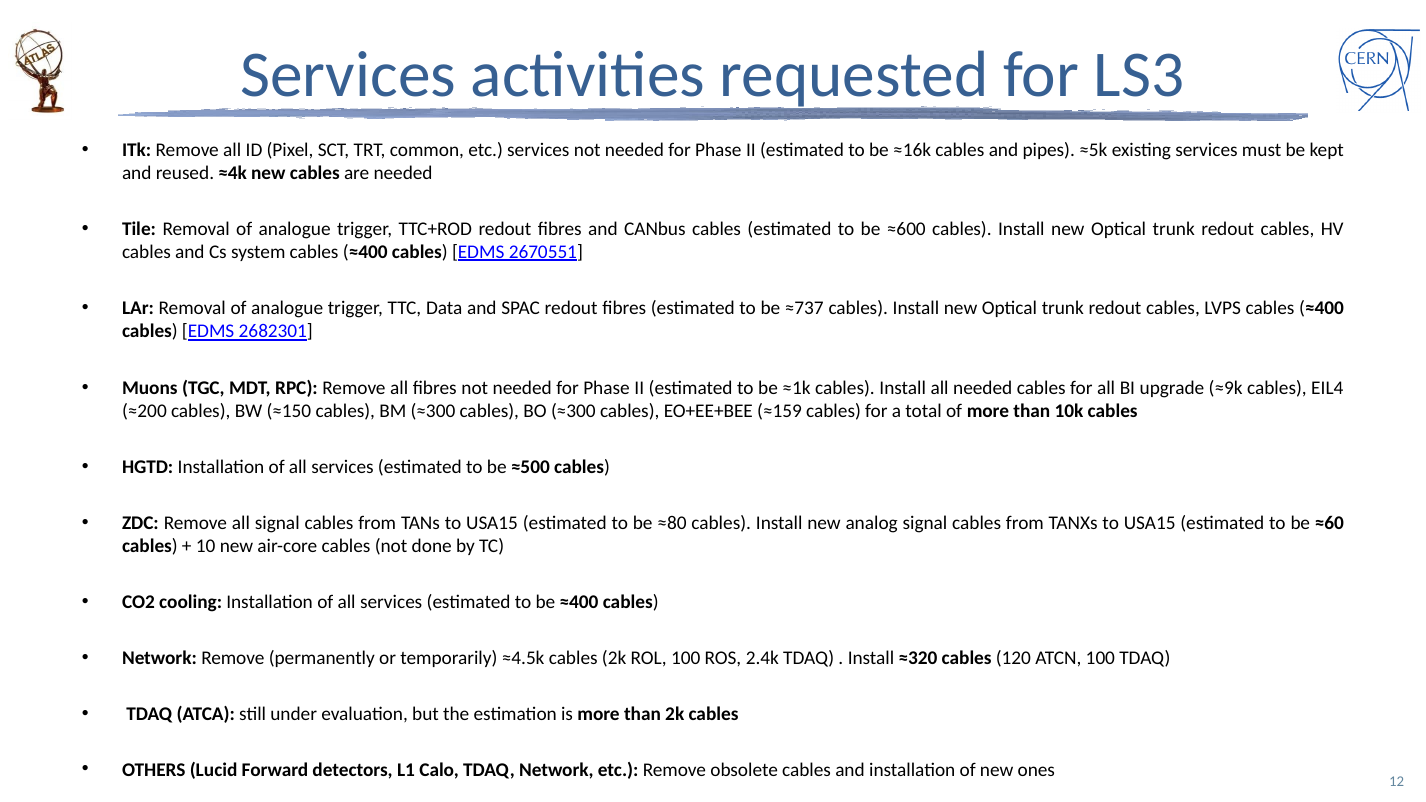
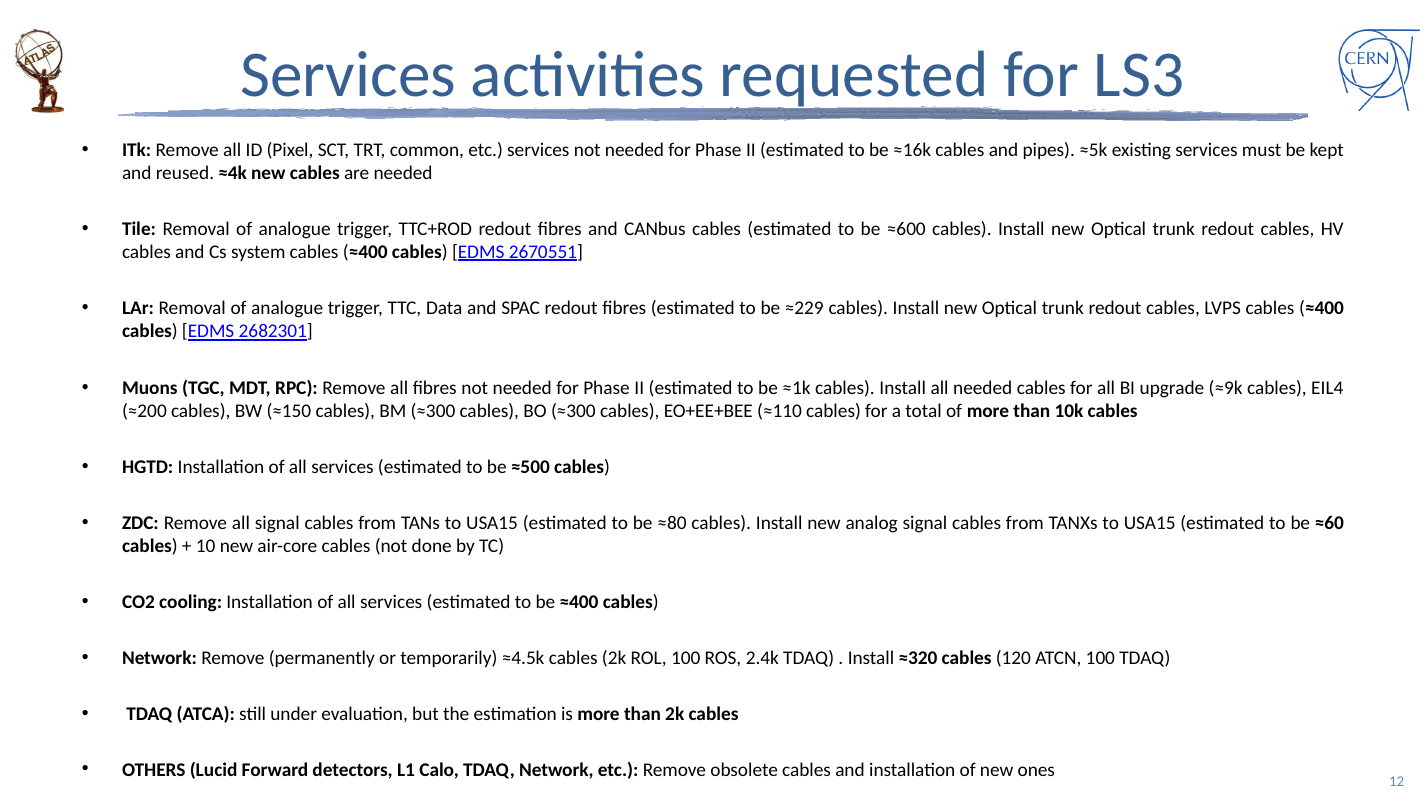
≈737: ≈737 -> ≈229 (804, 308)
≈159: ≈159 -> ≈110 (780, 411)
